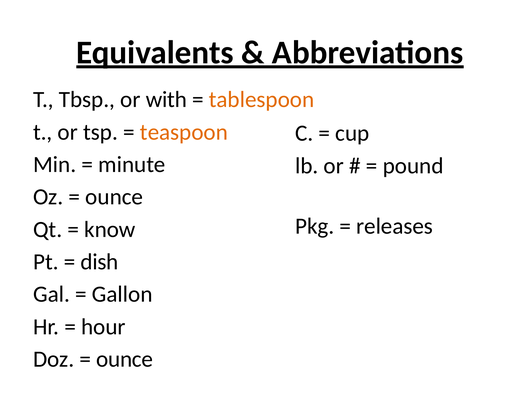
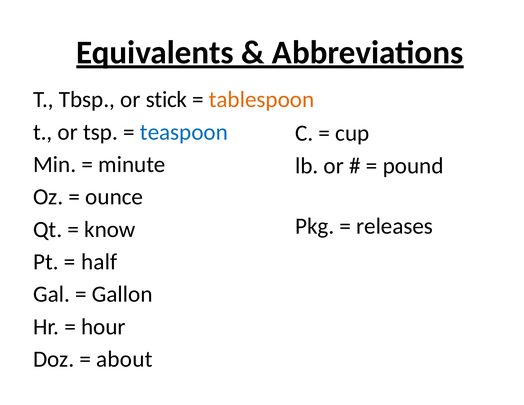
with: with -> stick (166, 100)
teaspoon colour: orange -> blue (184, 132)
dish: dish -> half (99, 262)
ounce: ounce -> about (124, 359)
